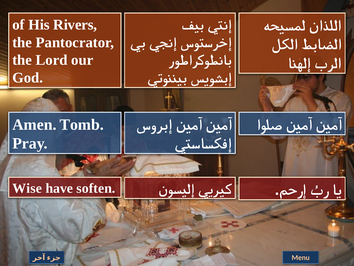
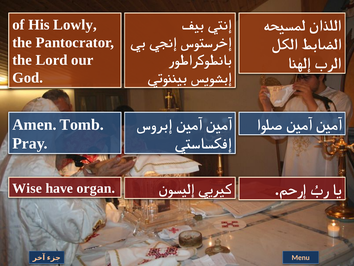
Rivers: Rivers -> Lowly (75, 25)
soften: soften -> organ (96, 188)
